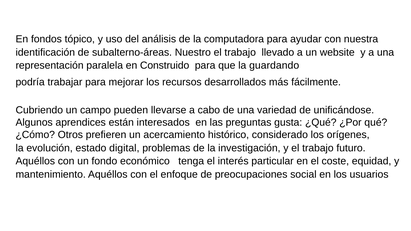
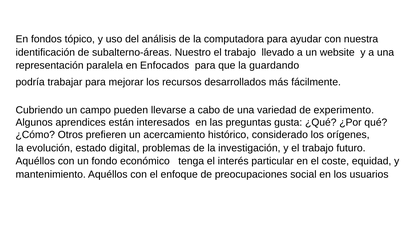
Construido: Construido -> Enfocados (165, 66)
unificándose: unificándose -> experimento (344, 110)
